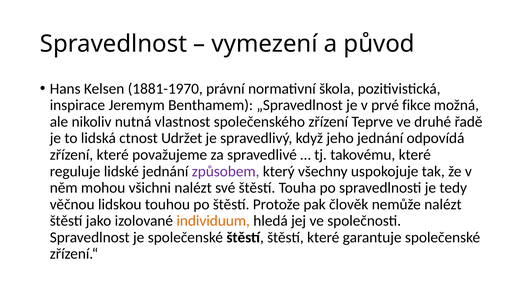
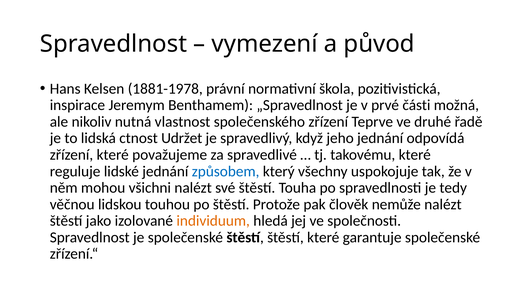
1881-1970: 1881-1970 -> 1881-1978 (165, 89)
fikce: fikce -> části (416, 105)
způsobem colour: purple -> blue (226, 171)
